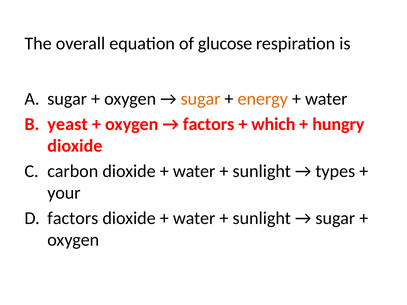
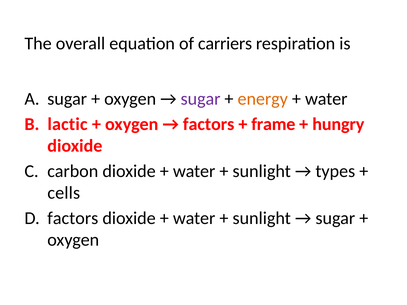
glucose: glucose -> carriers (225, 44)
sugar colour: orange -> purple (201, 99)
yeast: yeast -> lactic (67, 124)
which: which -> frame (273, 124)
your: your -> cells (64, 193)
